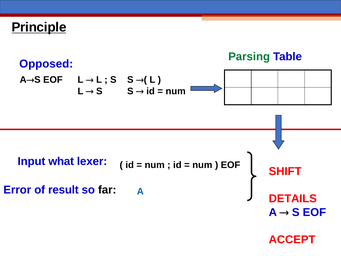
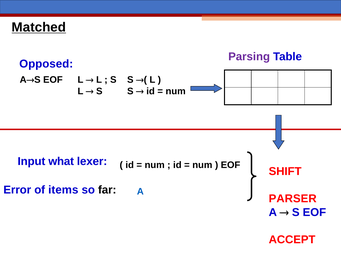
Principle: Principle -> Matched (39, 27)
Parsing colour: green -> purple (249, 57)
result: result -> items (63, 190)
DETAILS: DETAILS -> PARSER (293, 199)
